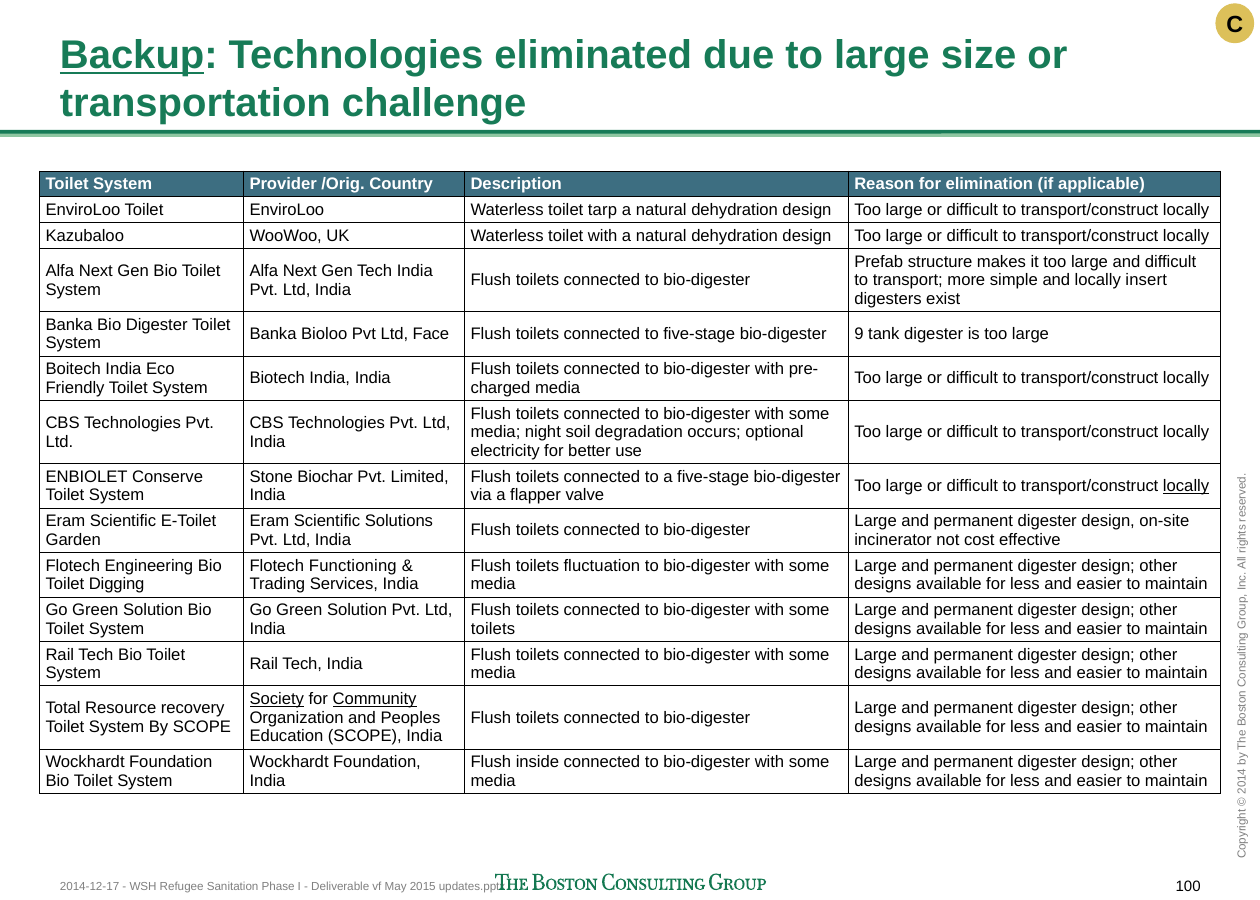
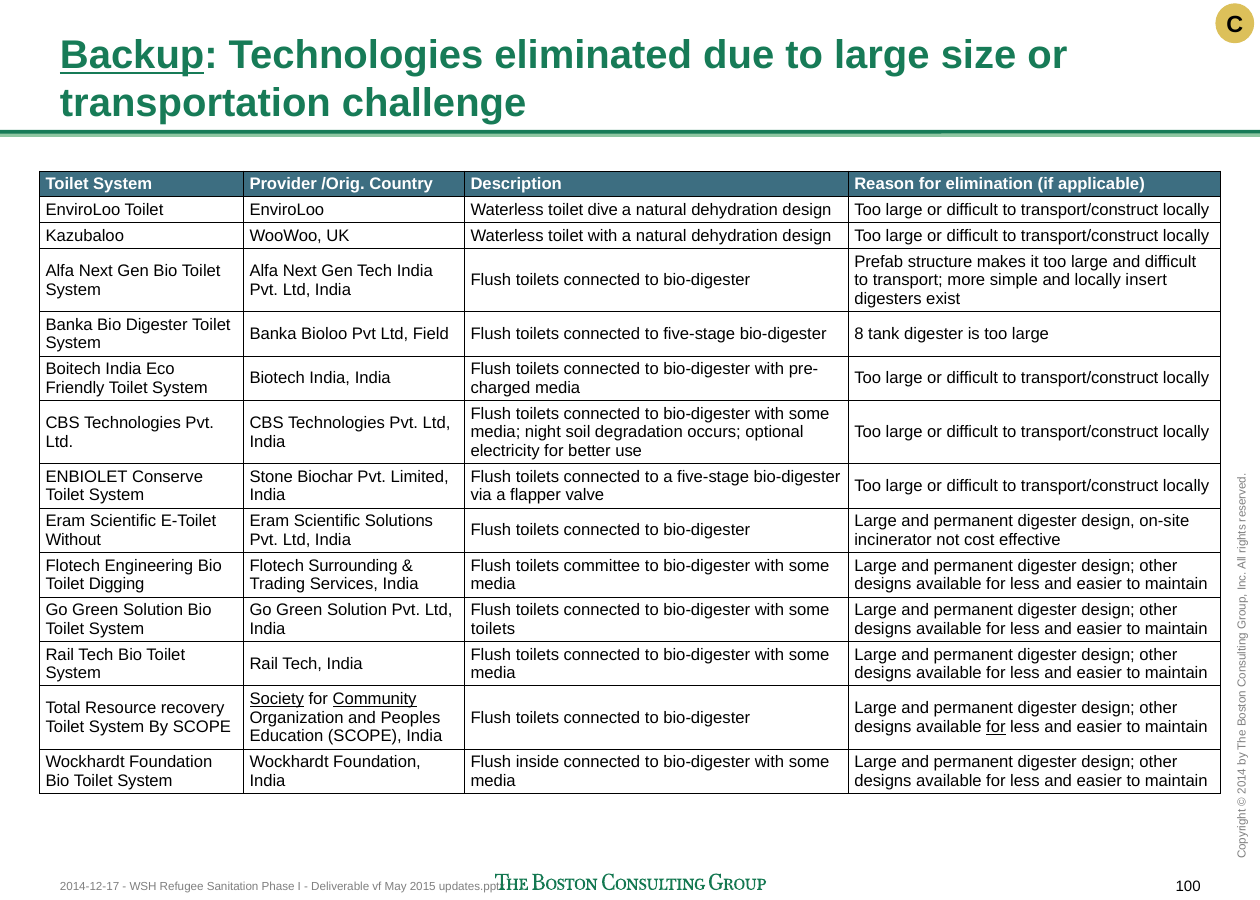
tarp: tarp -> dive (603, 210)
Face: Face -> Field (431, 334)
9: 9 -> 8 (859, 334)
locally underline: present -> none (1186, 486)
Garden: Garden -> Without (73, 540)
Functioning: Functioning -> Surrounding (353, 565)
fluctuation: fluctuation -> committee (602, 565)
for underline: none -> present (996, 727)
